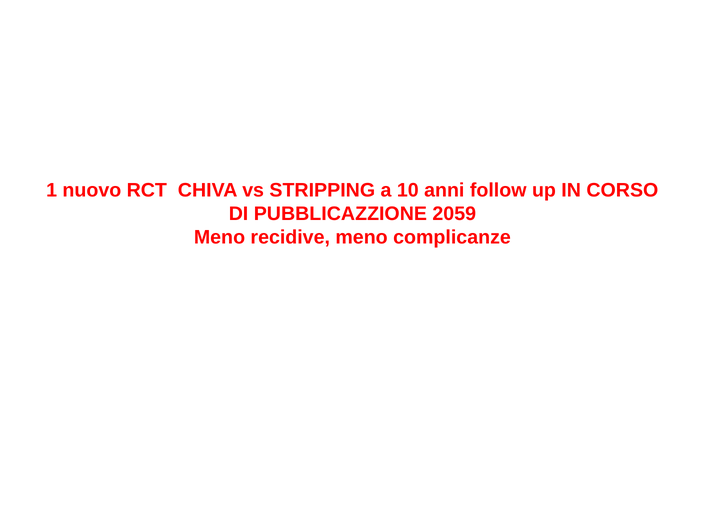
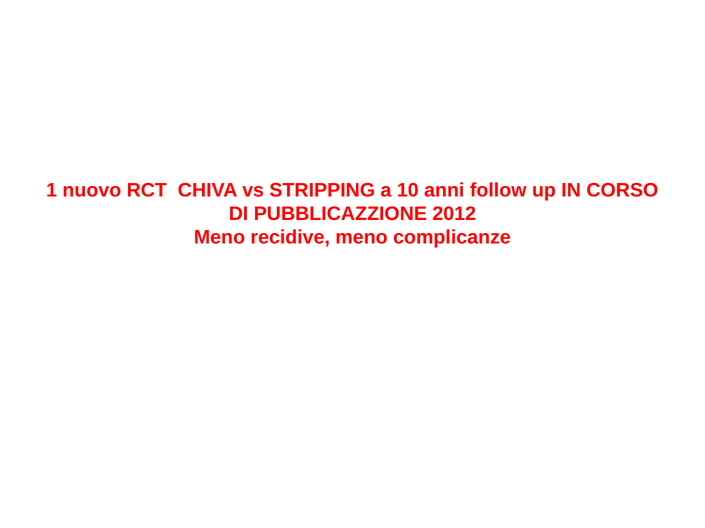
2059: 2059 -> 2012 (454, 214)
